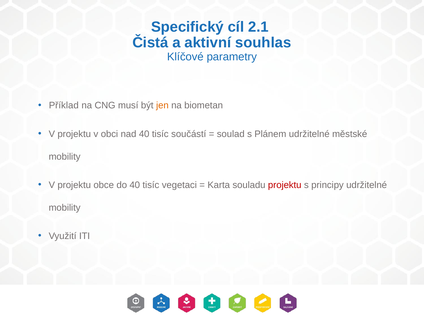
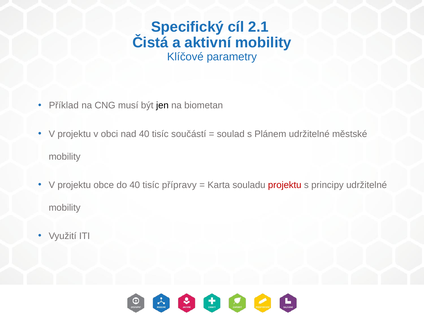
aktivní souhlas: souhlas -> mobility (263, 43)
jen colour: orange -> black (162, 106)
vegetaci: vegetaci -> přípravy (179, 185)
